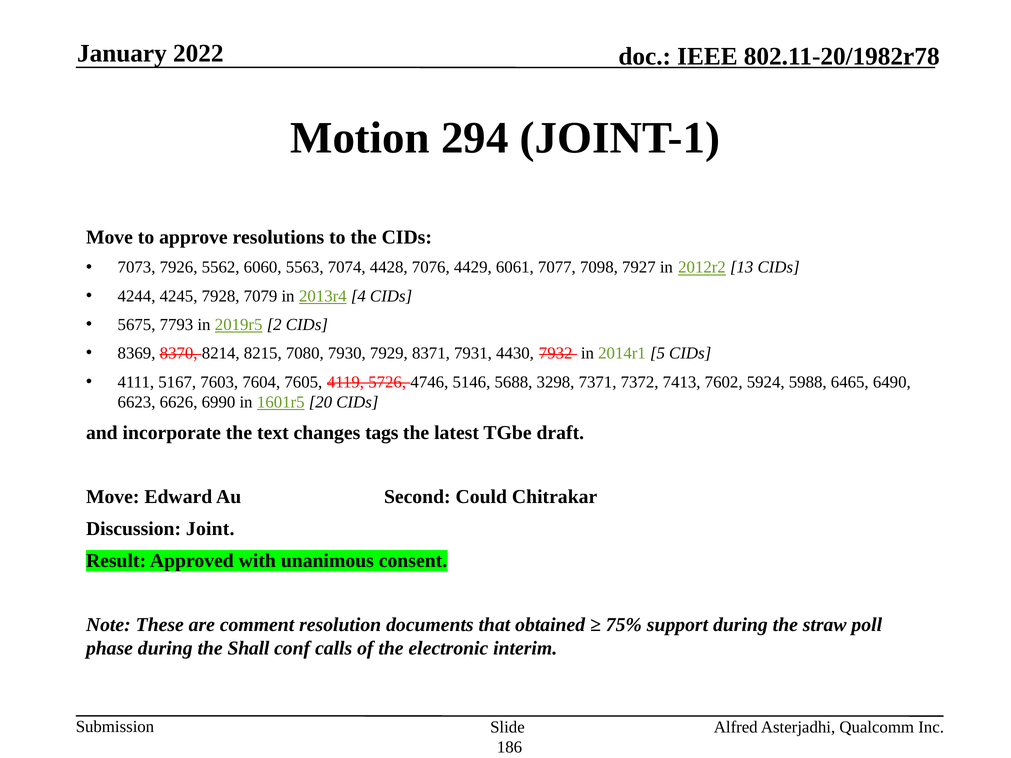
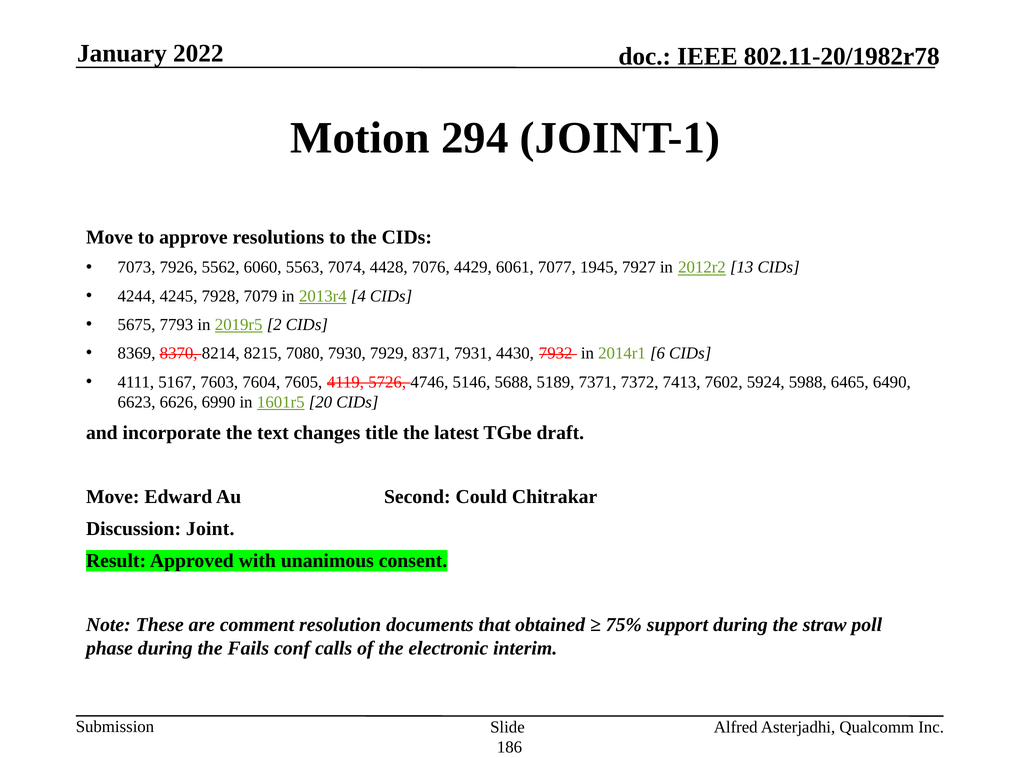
7098: 7098 -> 1945 (599, 267)
5: 5 -> 6 (658, 353)
3298: 3298 -> 5189 (556, 382)
tags: tags -> title (382, 433)
Shall: Shall -> Fails (248, 649)
